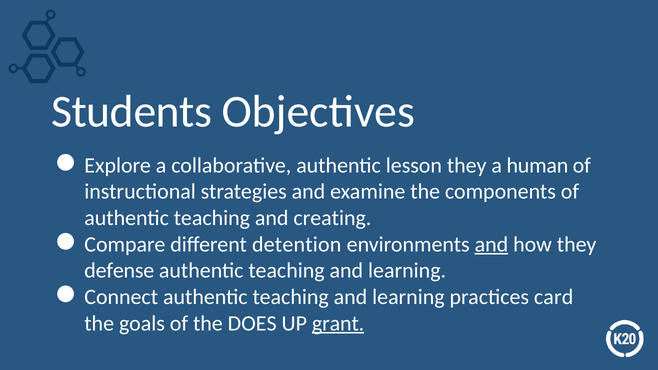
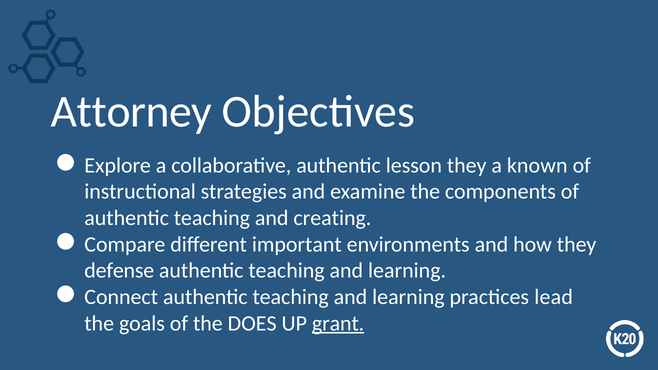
Students: Students -> Attorney (132, 111)
human: human -> known (537, 165)
detention: detention -> important (297, 244)
and underline: present -> none (491, 244)
card: card -> lead (554, 297)
